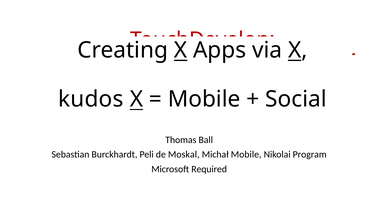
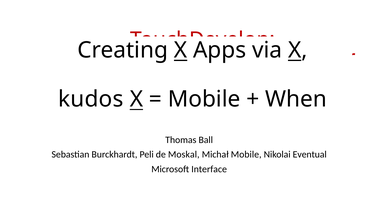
Social: Social -> When (296, 99)
Program: Program -> Eventual (310, 154)
Required: Required -> Interface (209, 168)
